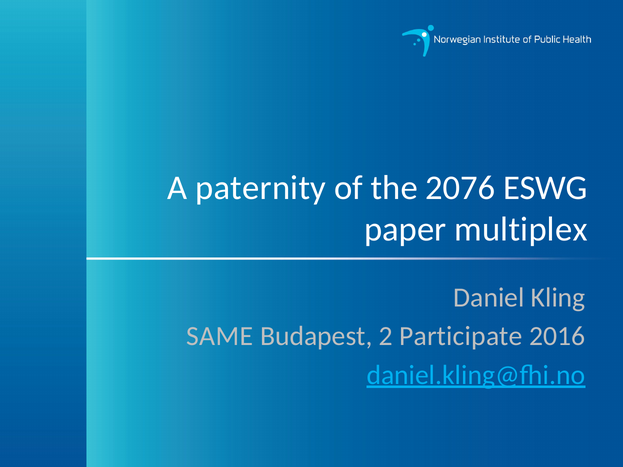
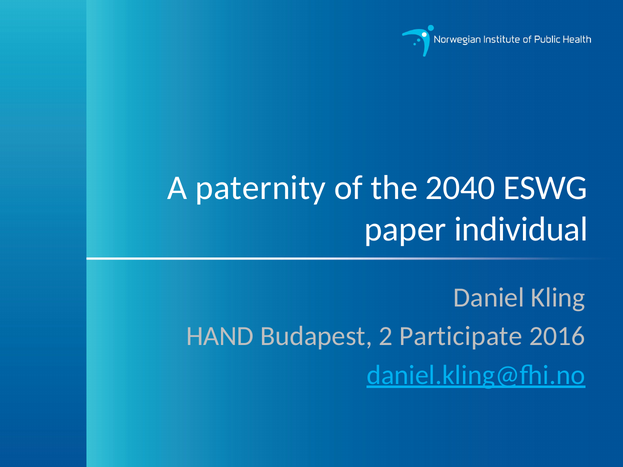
2076: 2076 -> 2040 (460, 188)
multiplex: multiplex -> individual (521, 229)
SAME: SAME -> HAND (220, 336)
